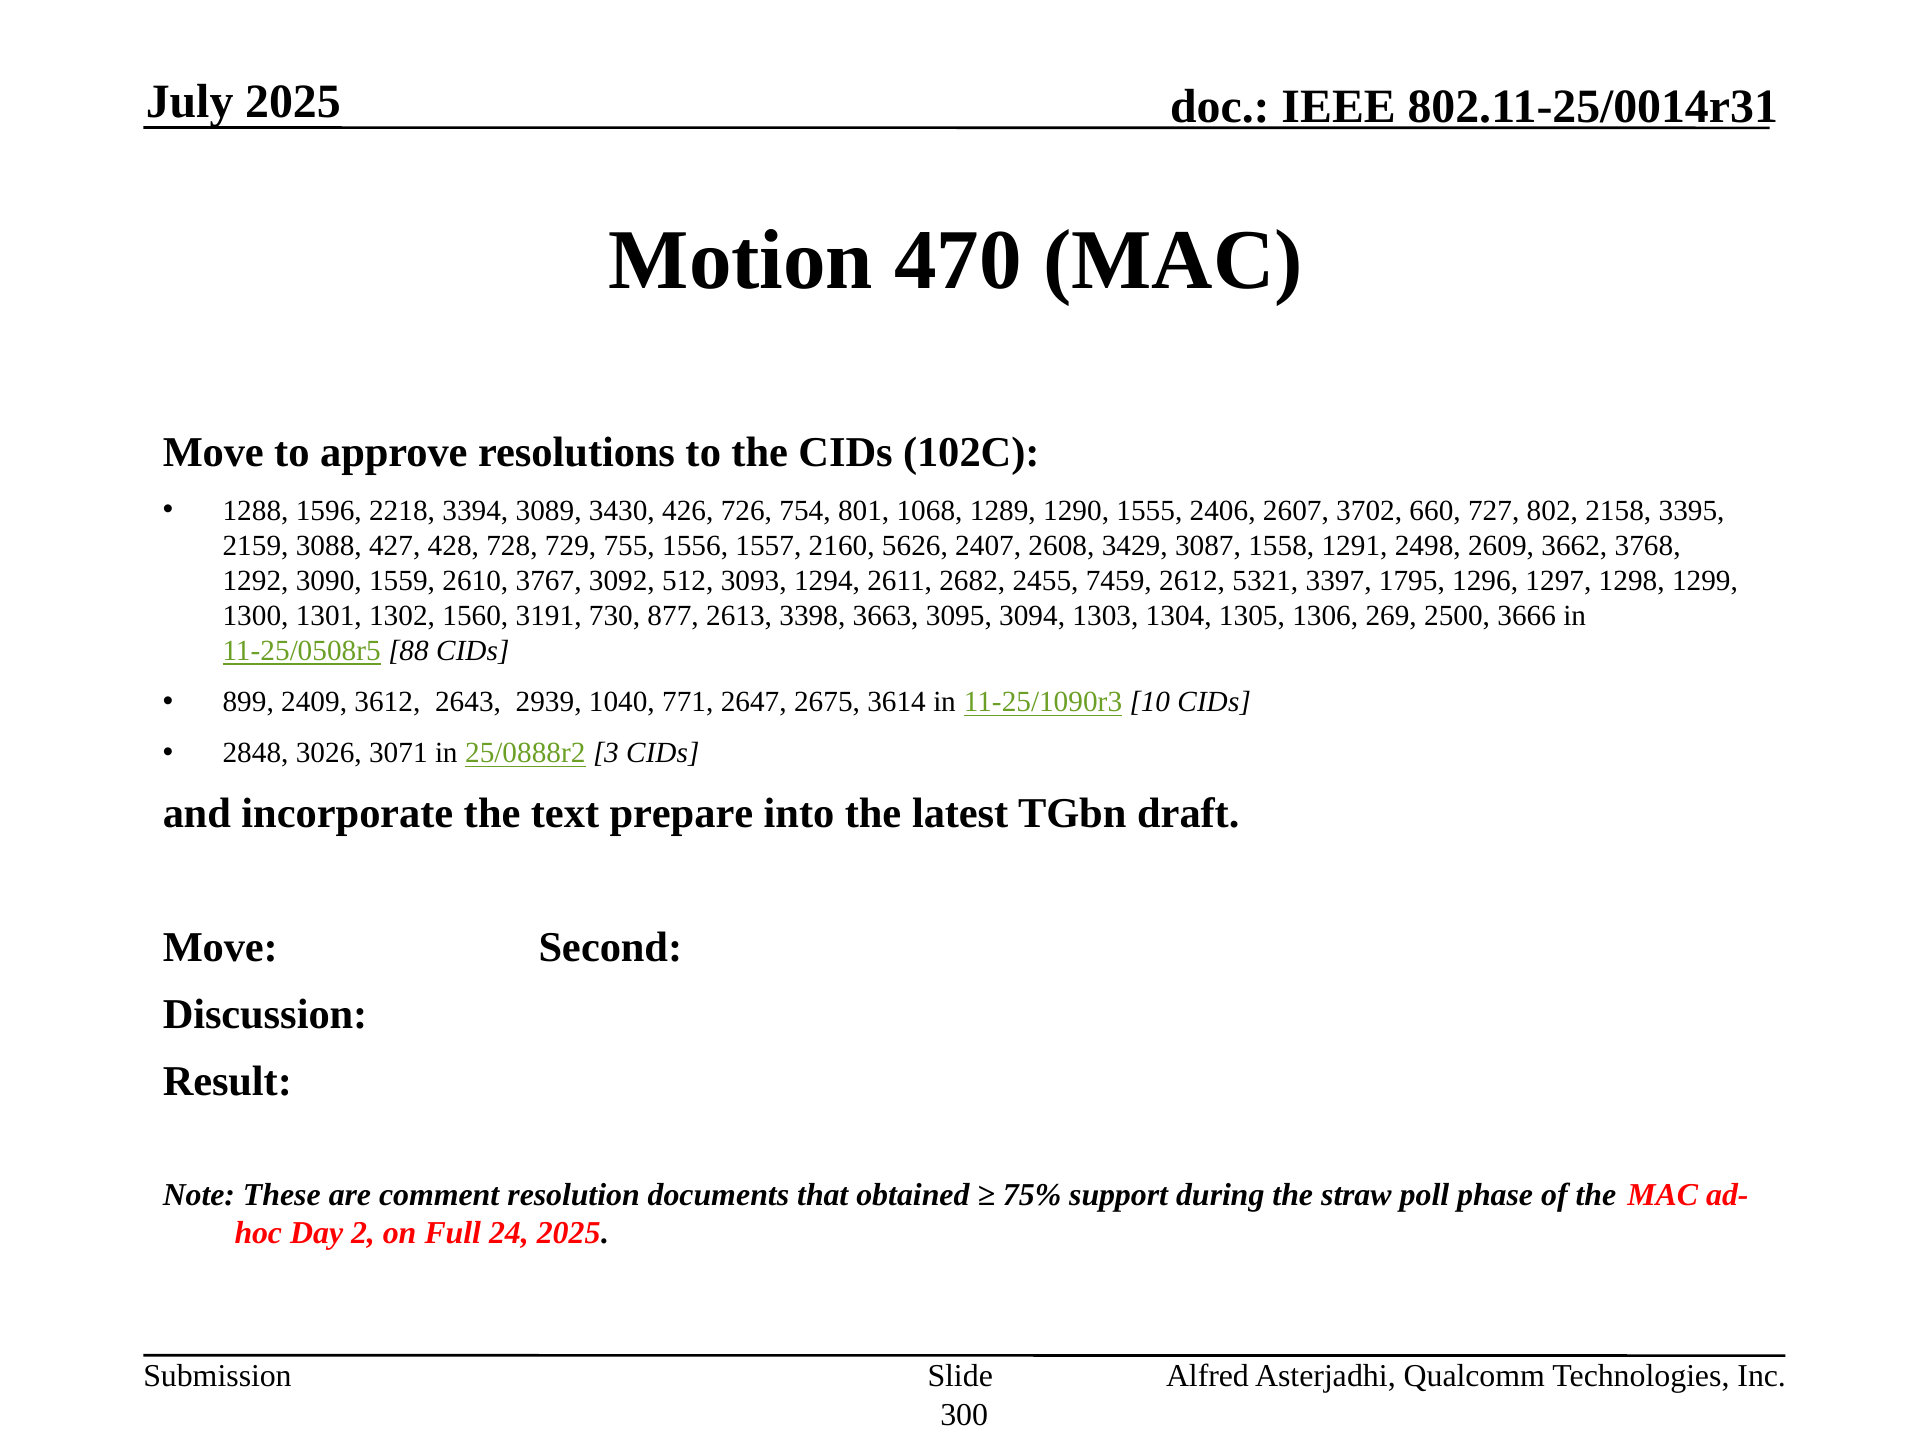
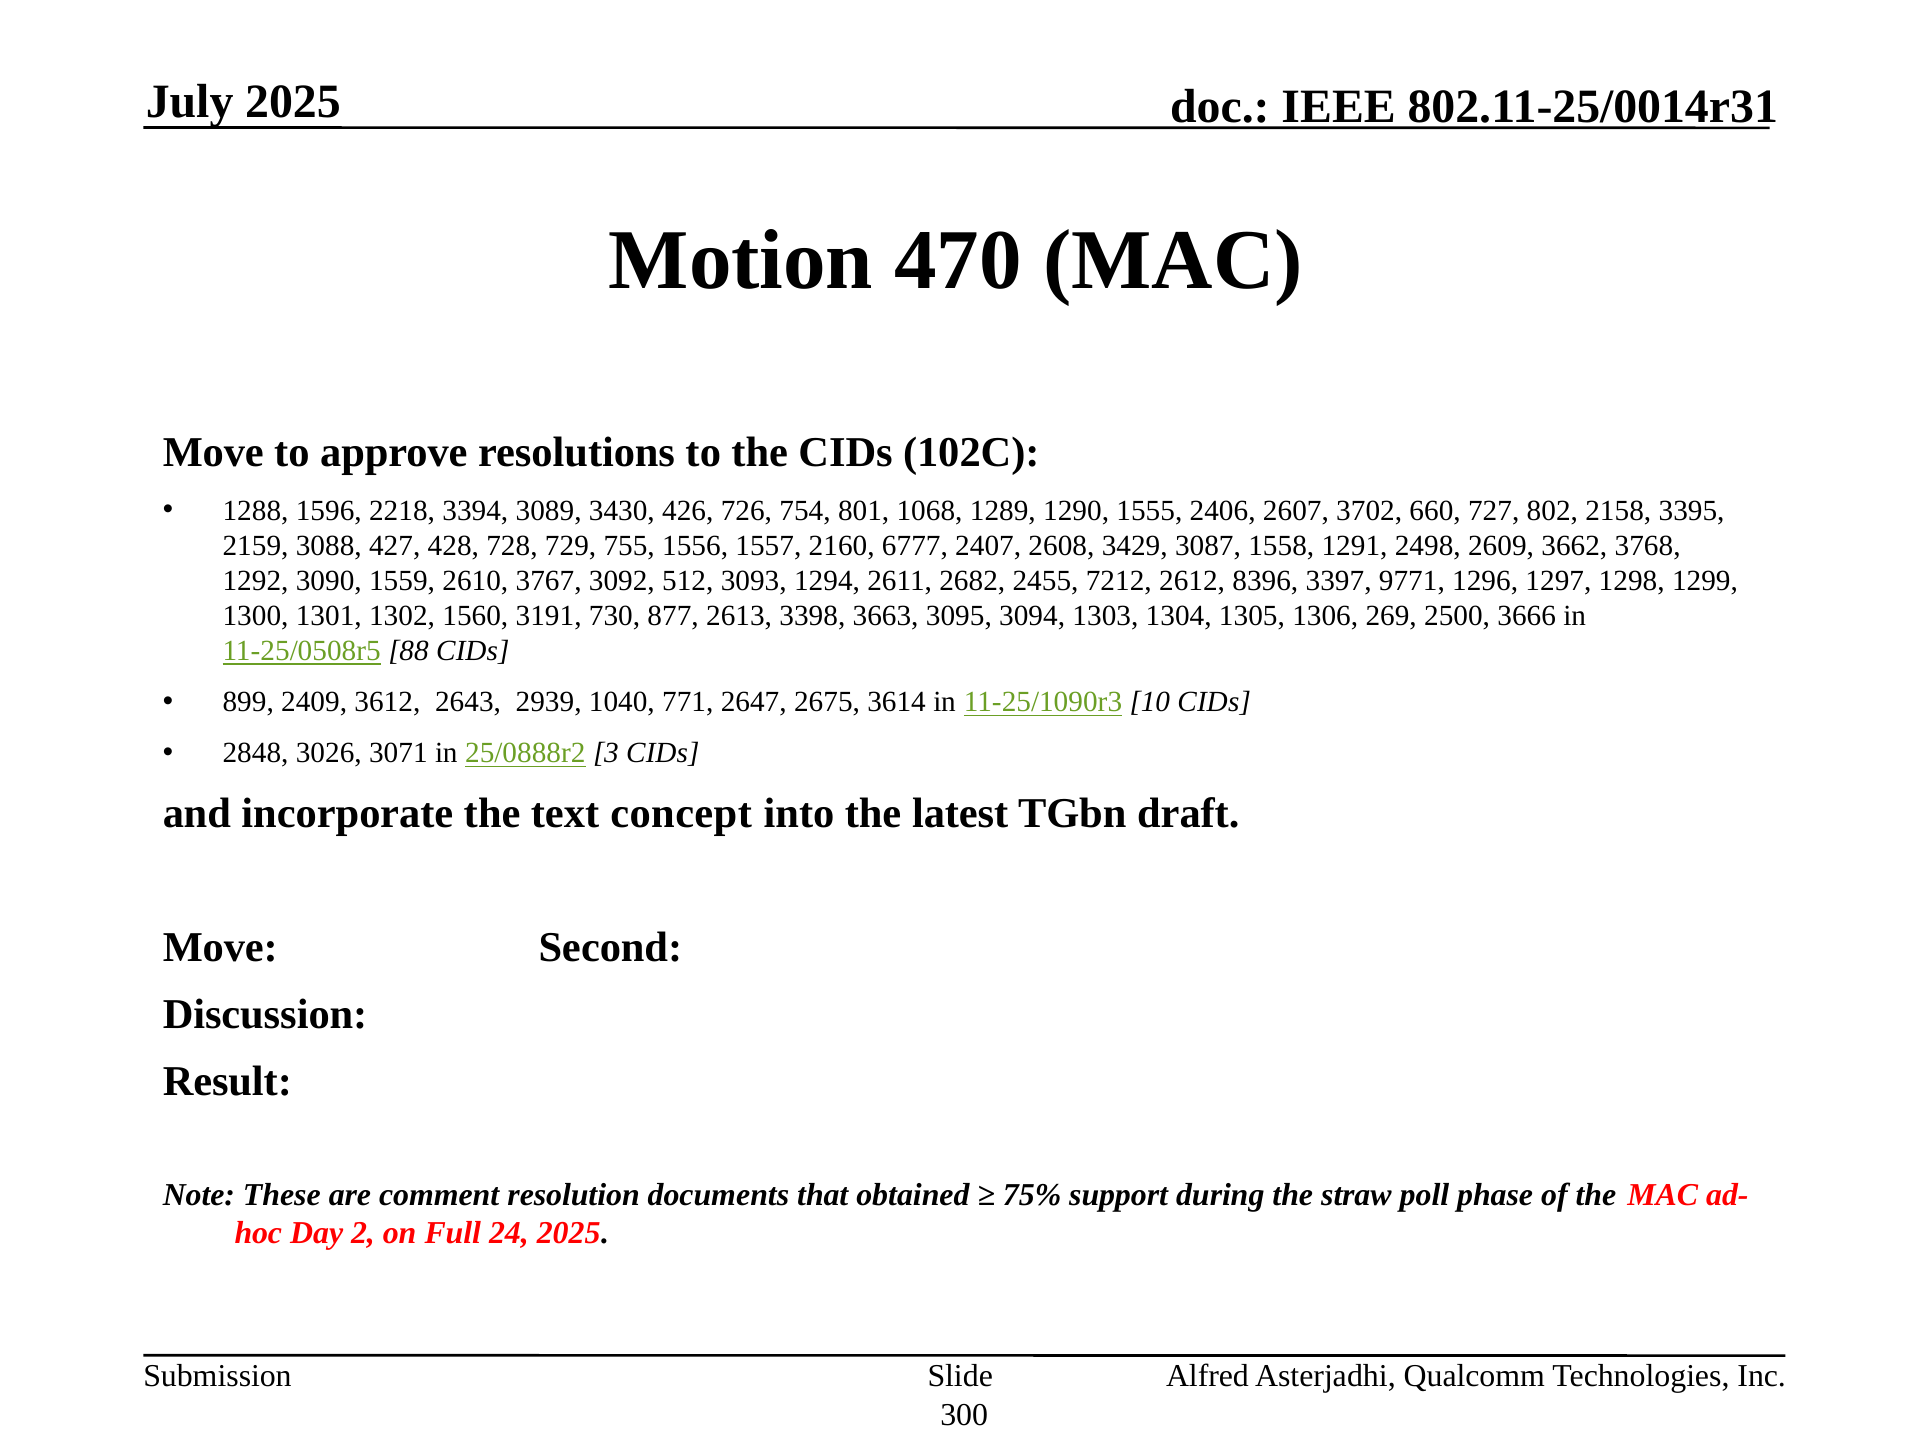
5626: 5626 -> 6777 (915, 546)
7459: 7459 -> 7212 (1119, 581)
5321: 5321 -> 8396 (1265, 581)
1795: 1795 -> 9771 (1412, 581)
prepare: prepare -> concept (681, 813)
